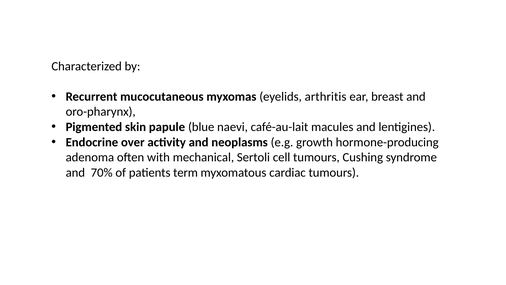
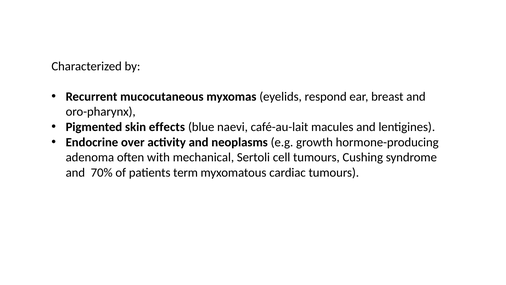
arthritis: arthritis -> respond (326, 96)
papule: papule -> effects (167, 127)
